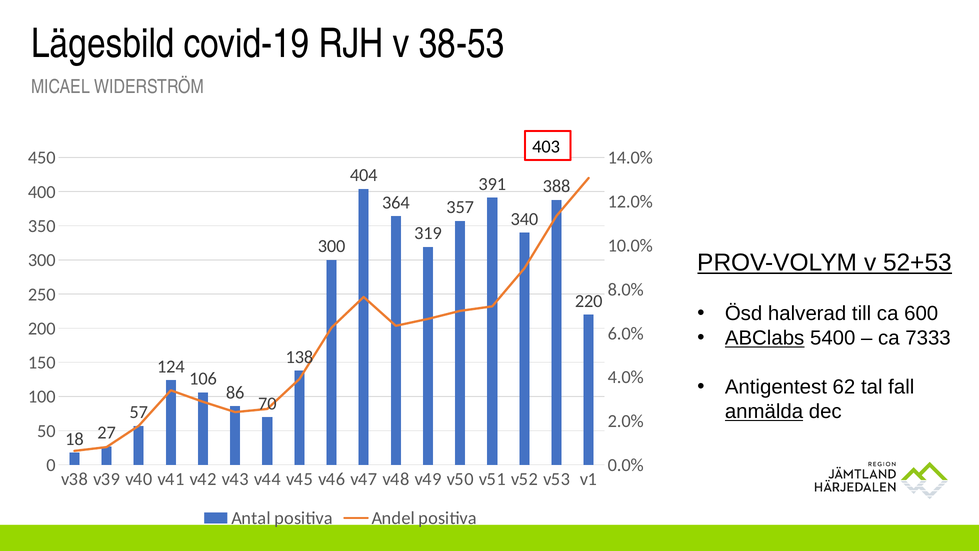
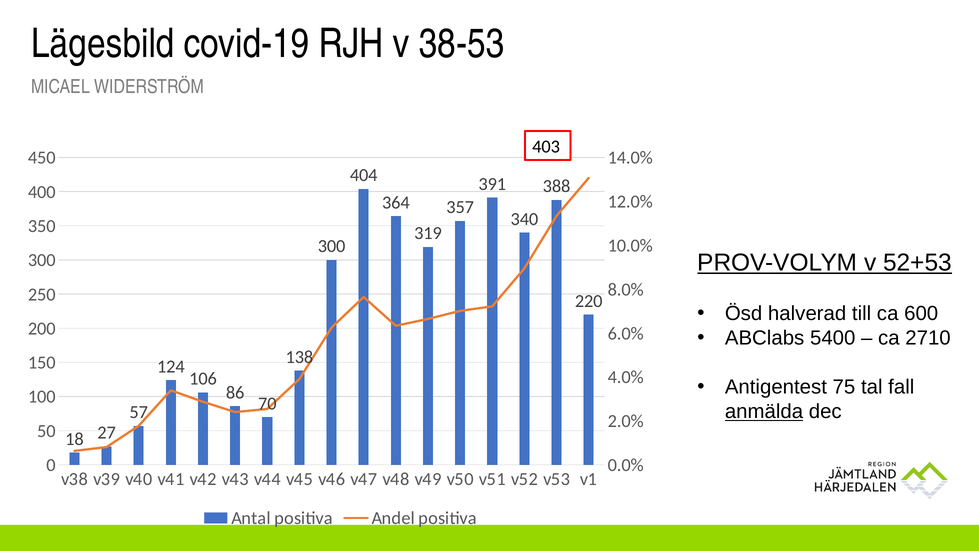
ABClabs underline: present -> none (765, 338)
7333: 7333 -> 2710 (928, 338)
62: 62 -> 75 (844, 387)
